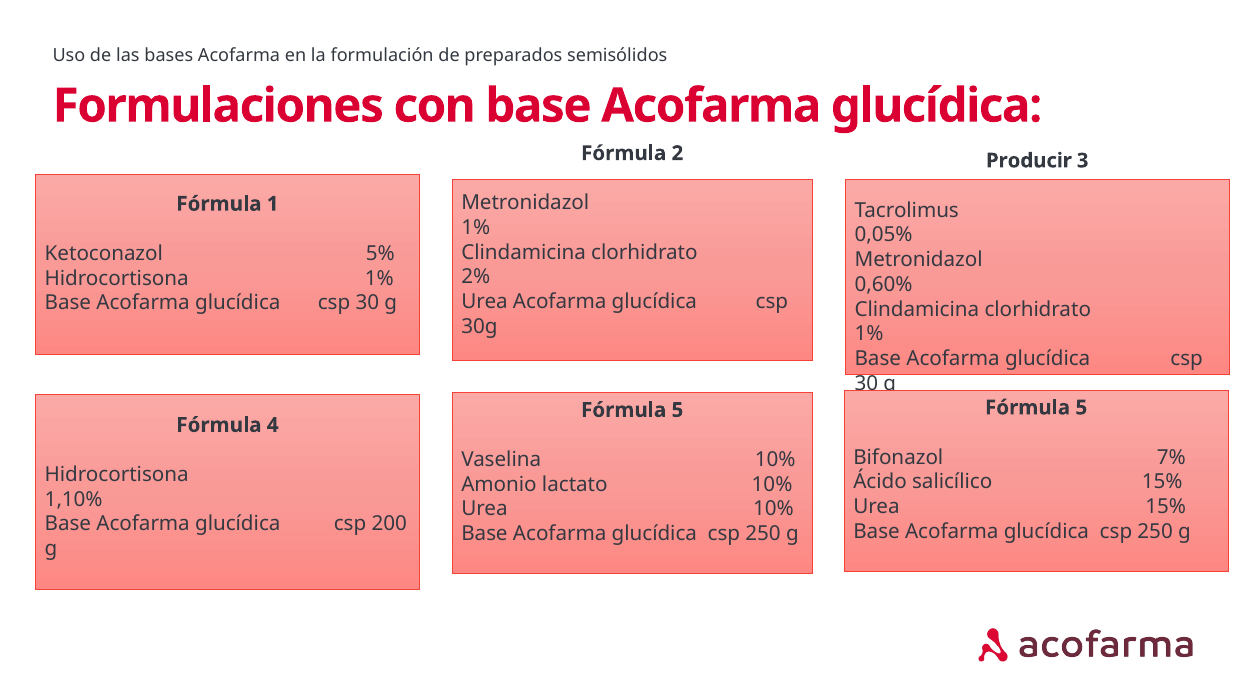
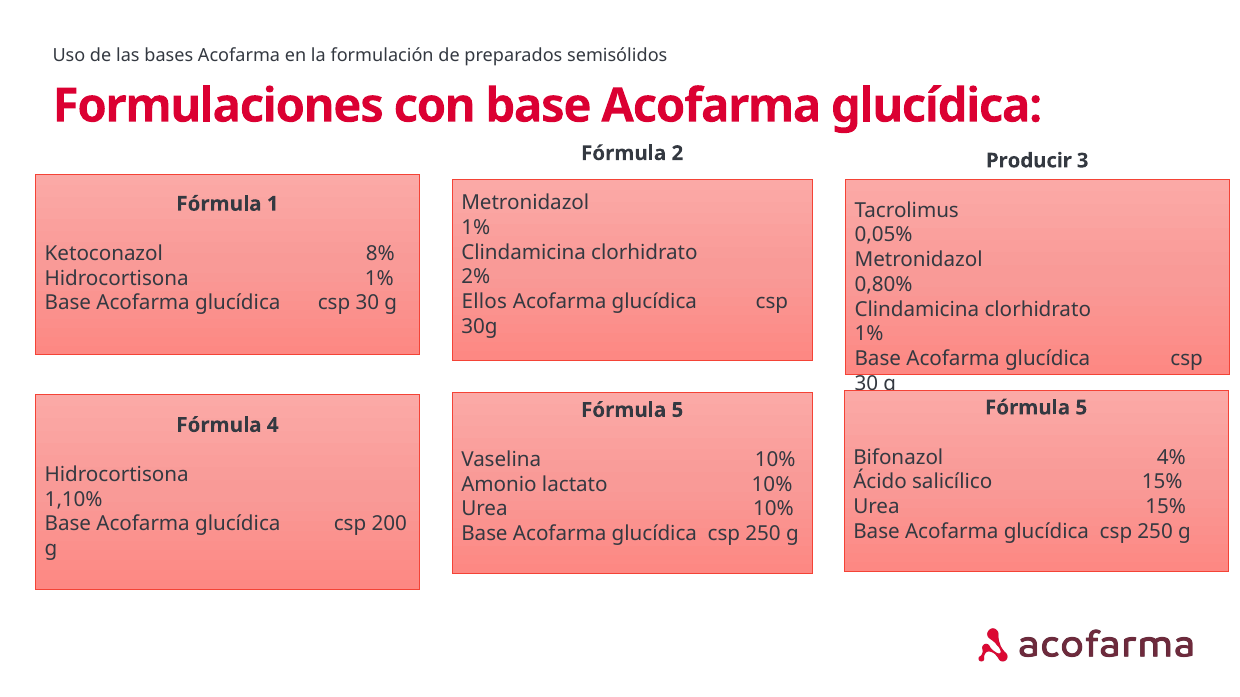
5%: 5% -> 8% (380, 254)
0,60%: 0,60% -> 0,80% (884, 285)
Urea: Urea -> Ellos (484, 302)
7%: 7% -> 4% (1171, 458)
